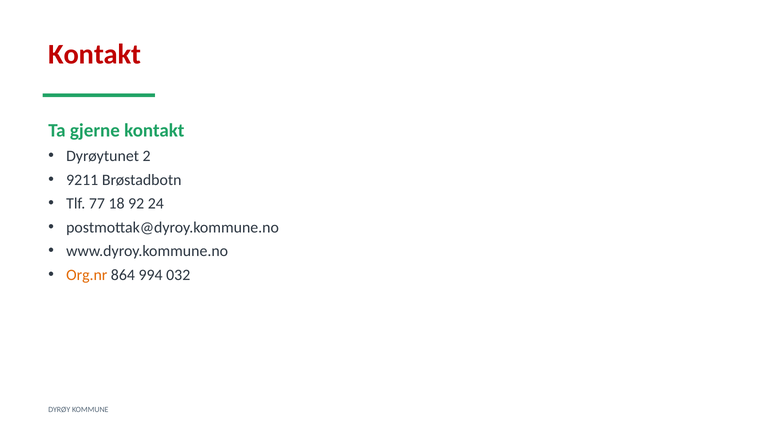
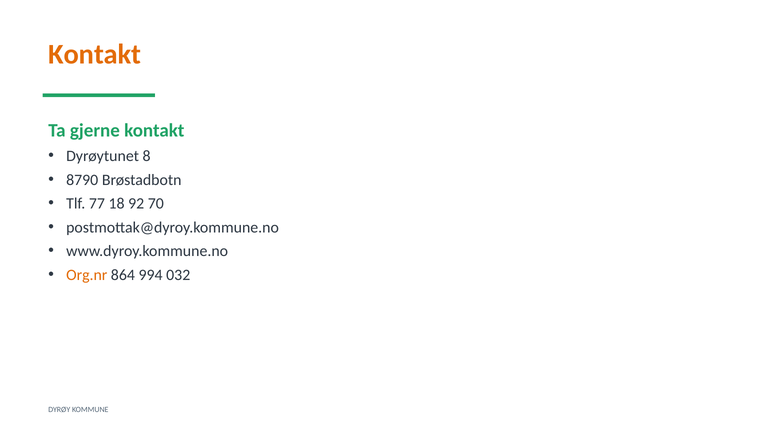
Kontakt colour: red -> orange (95, 54)
2: 2 -> 8 (147, 156)
9211: 9211 -> 8790 (82, 180)
24: 24 -> 70 (156, 204)
